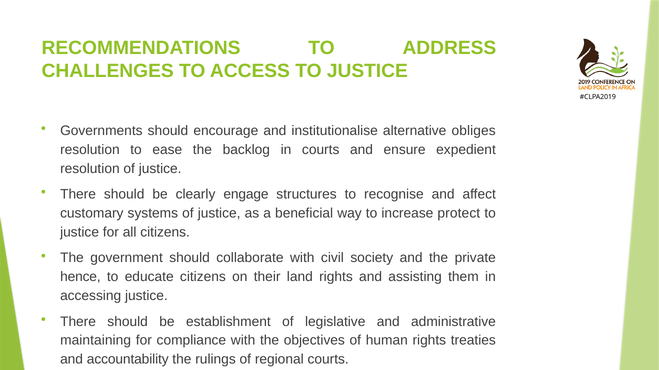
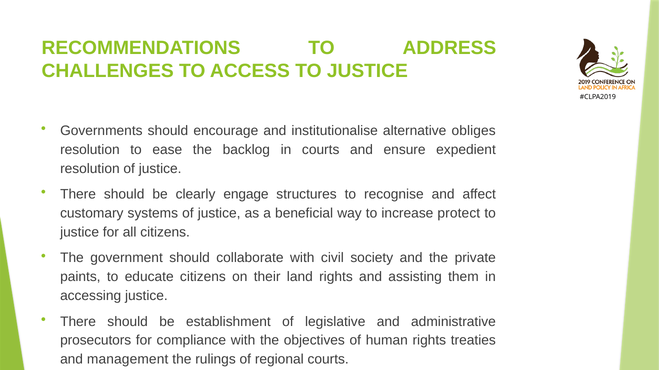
hence: hence -> paints (80, 277)
maintaining: maintaining -> prosecutors (96, 341)
accountability: accountability -> management (128, 360)
